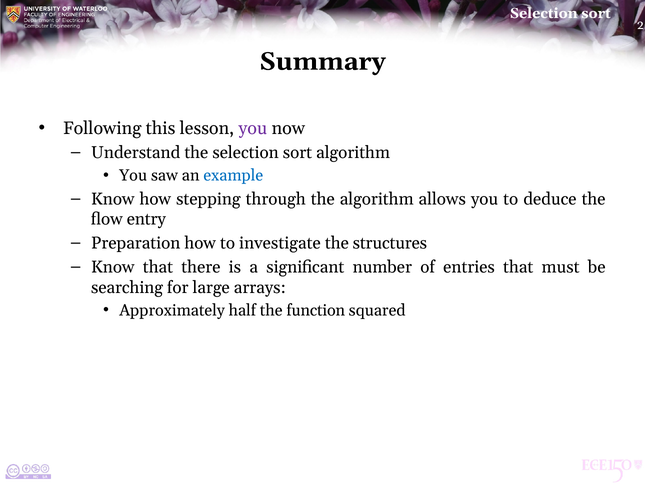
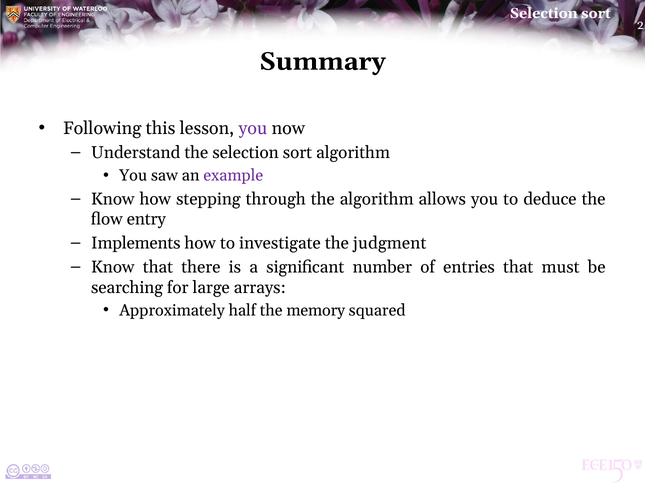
example colour: blue -> purple (233, 175)
Preparation: Preparation -> Implements (136, 243)
structures: structures -> judgment (390, 243)
function: function -> memory (316, 310)
